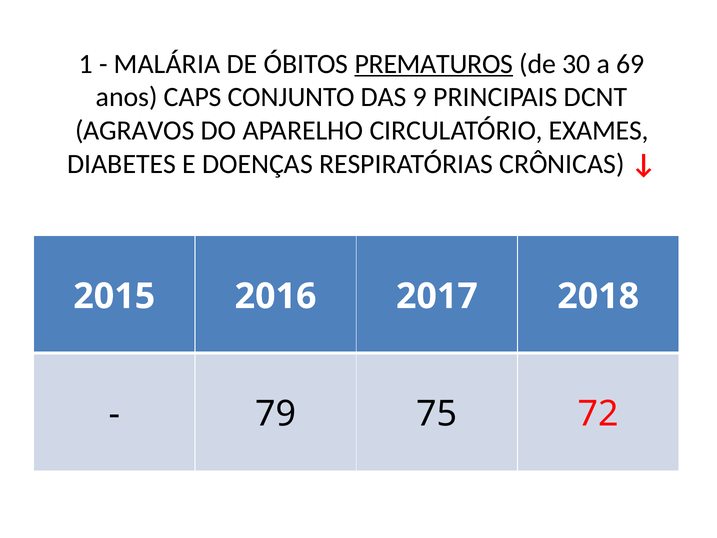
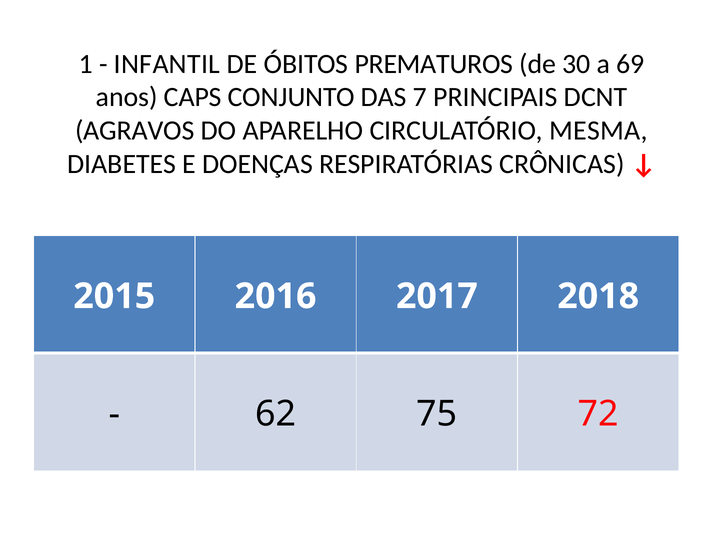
MALÁRIA: MALÁRIA -> INFANTIL (167, 64)
PREMATUROS underline: present -> none (434, 64)
9: 9 -> 7 (420, 97)
EXAMES: EXAMES -> MESMA (599, 131)
79: 79 -> 62 (276, 414)
